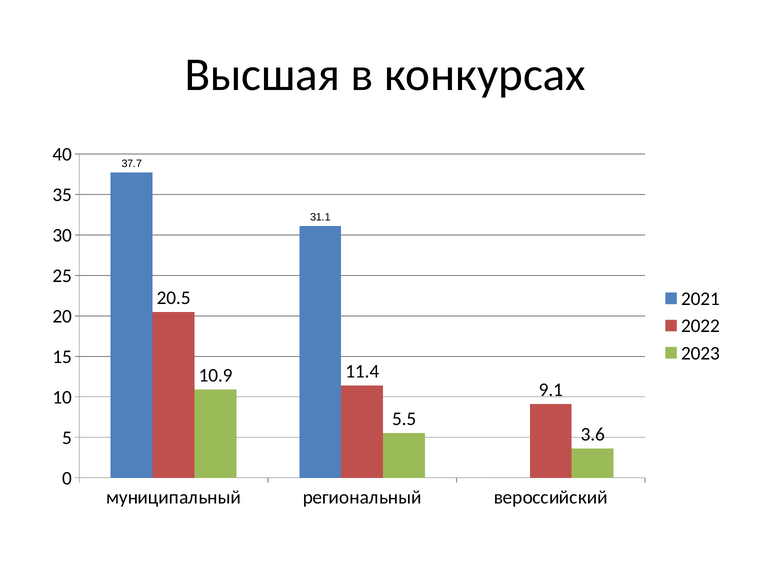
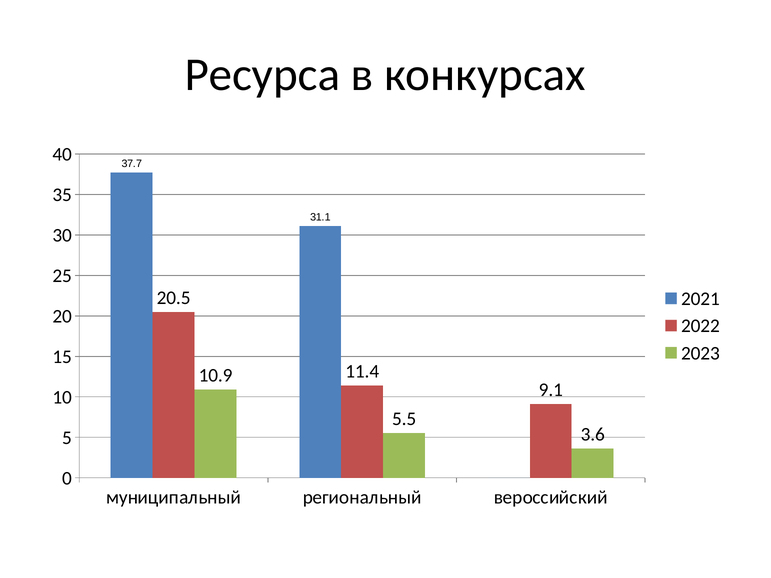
Высшая: Высшая -> Ресурса (262, 75)
